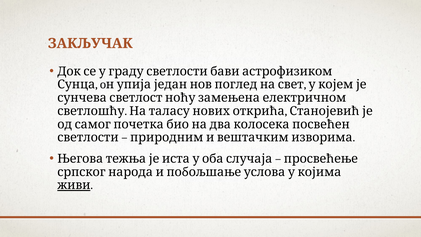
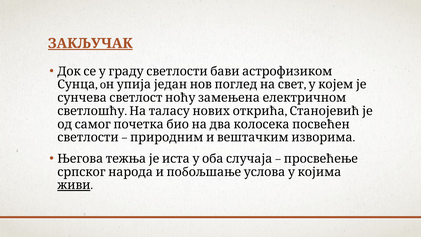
ЗАКЉУЧАК underline: none -> present (90, 43)
